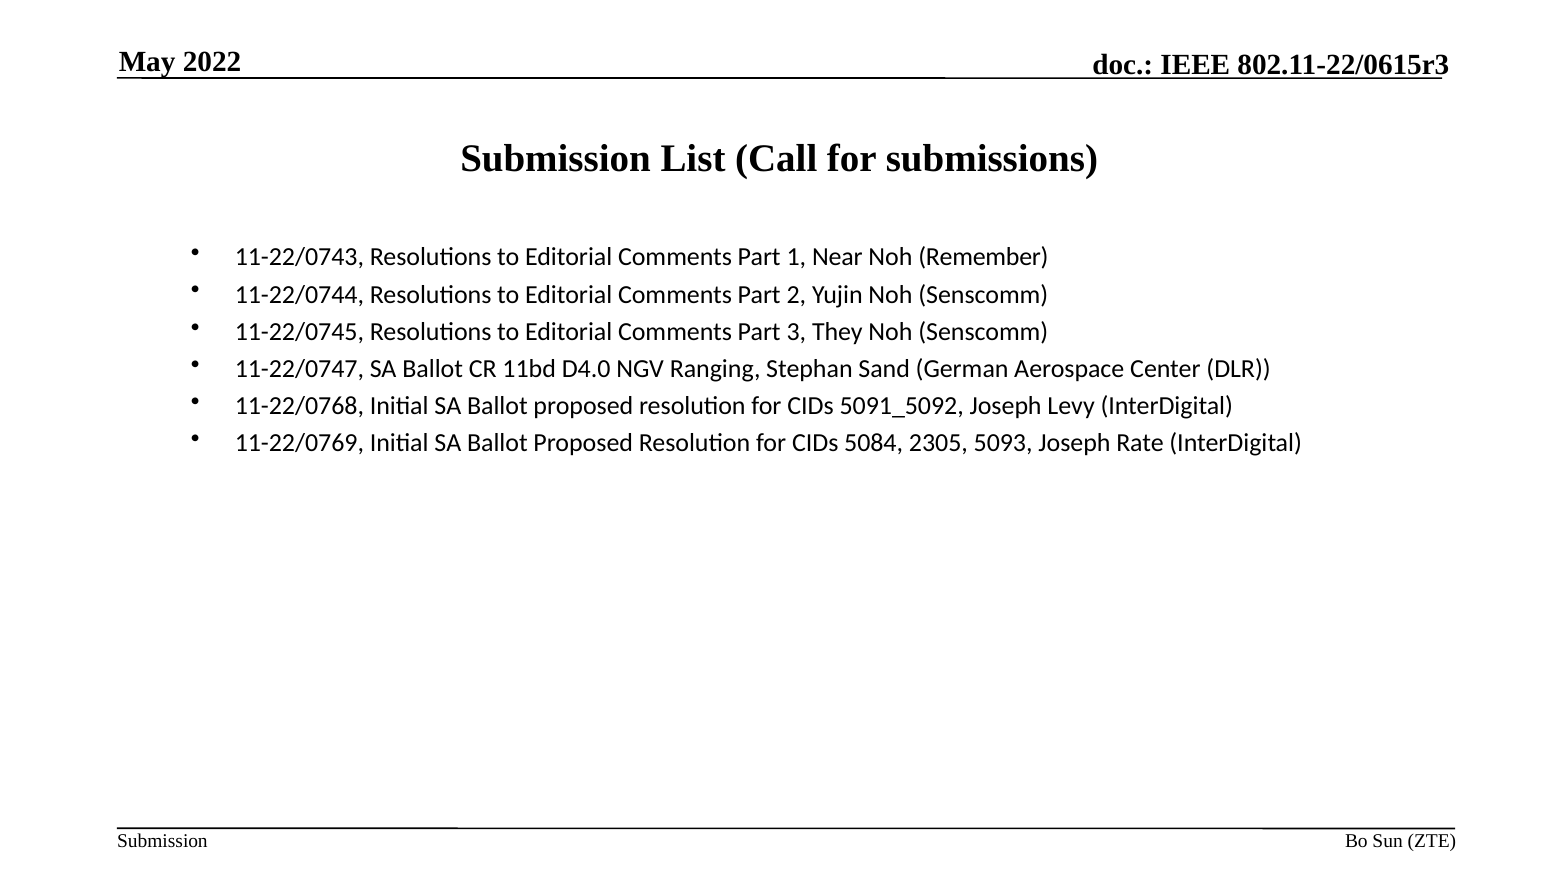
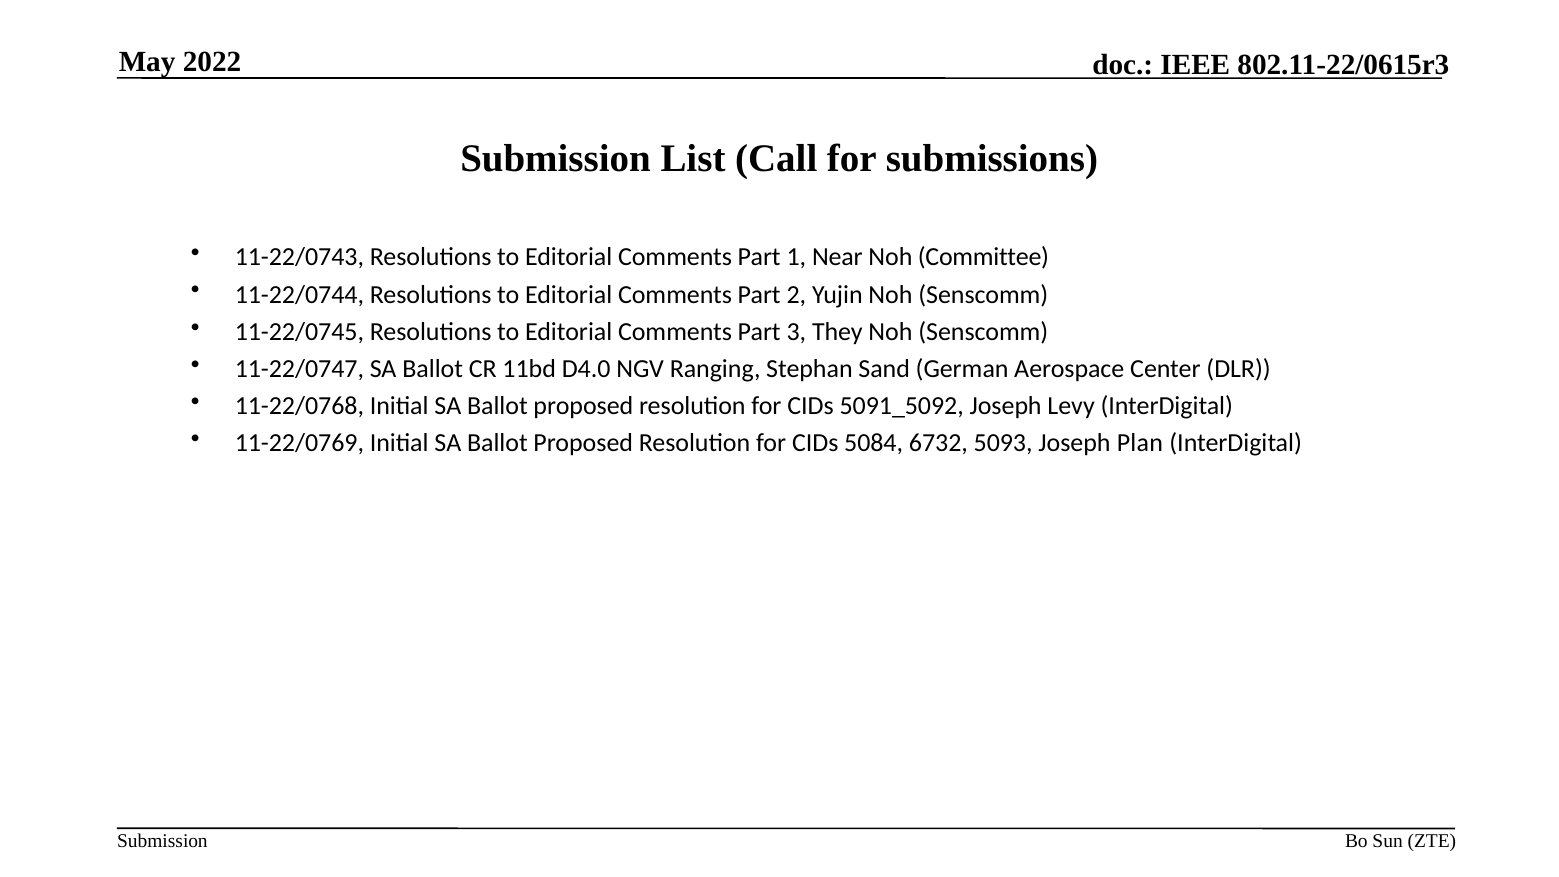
Remember: Remember -> Committee (983, 257)
2305: 2305 -> 6732 (938, 443)
Rate: Rate -> Plan (1140, 443)
